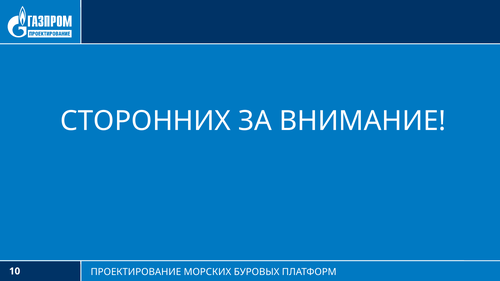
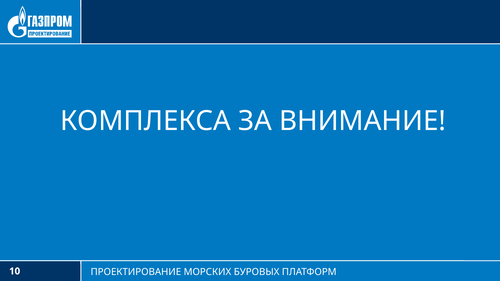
СТОРОННИХ: СТОРОННИХ -> КОМПЛЕКСА (146, 121)
